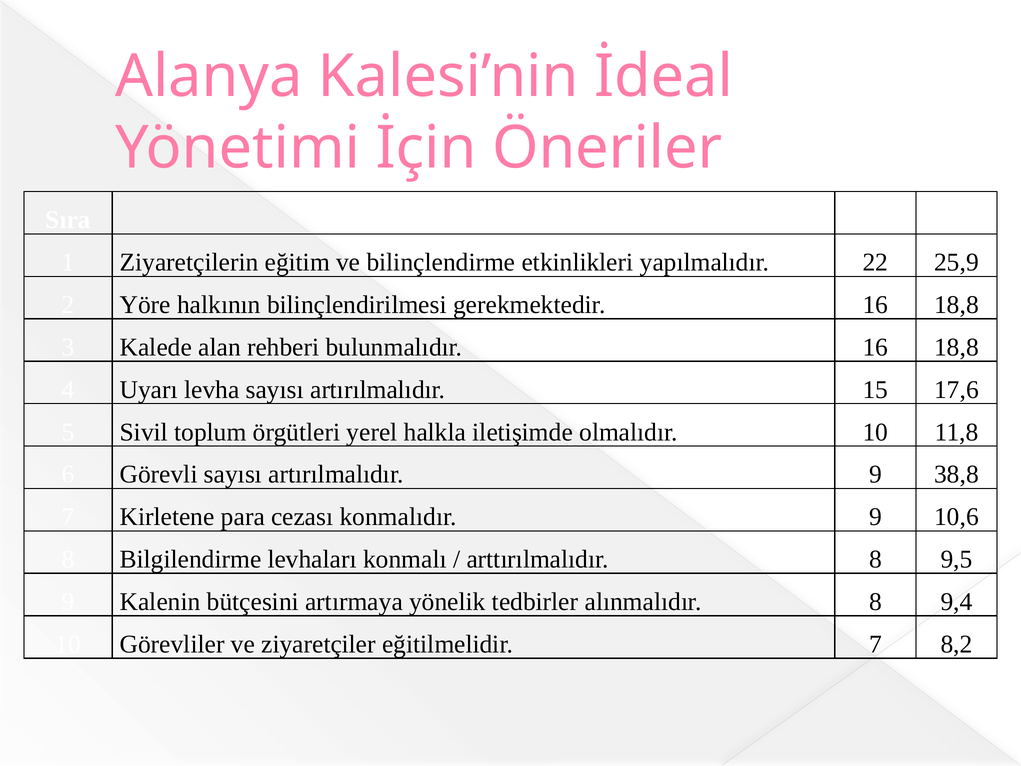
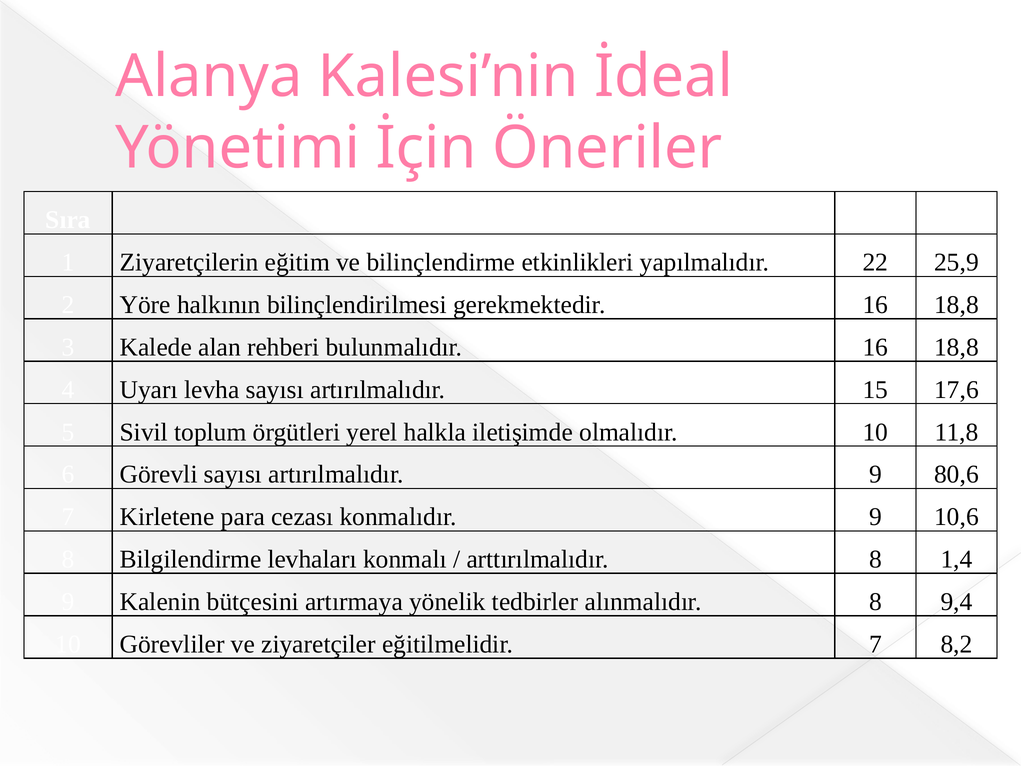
38,8: 38,8 -> 80,6 (957, 474)
9,5: 9,5 -> 1,4 (957, 559)
